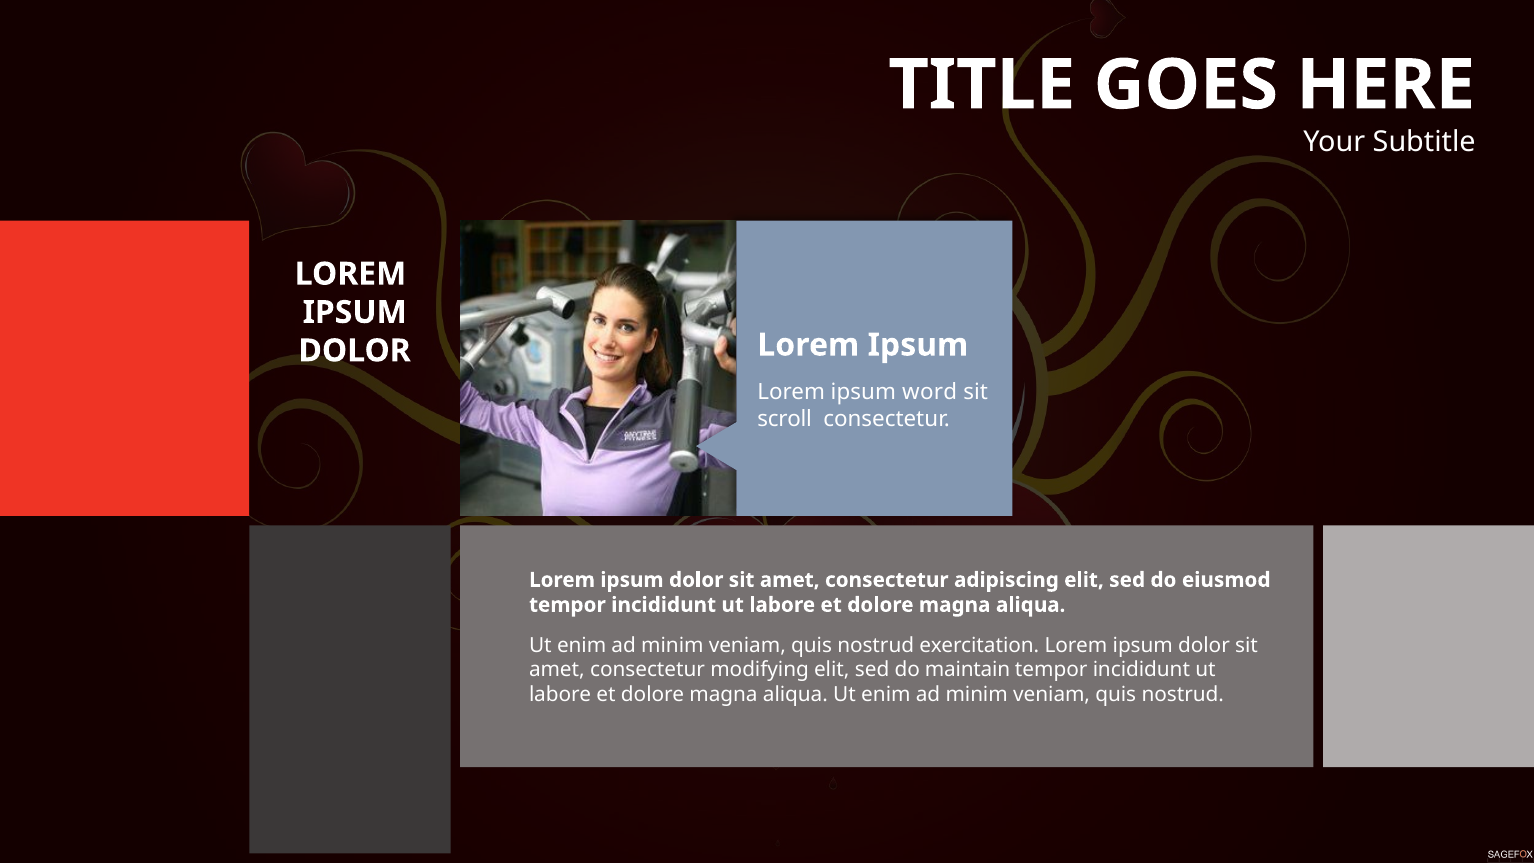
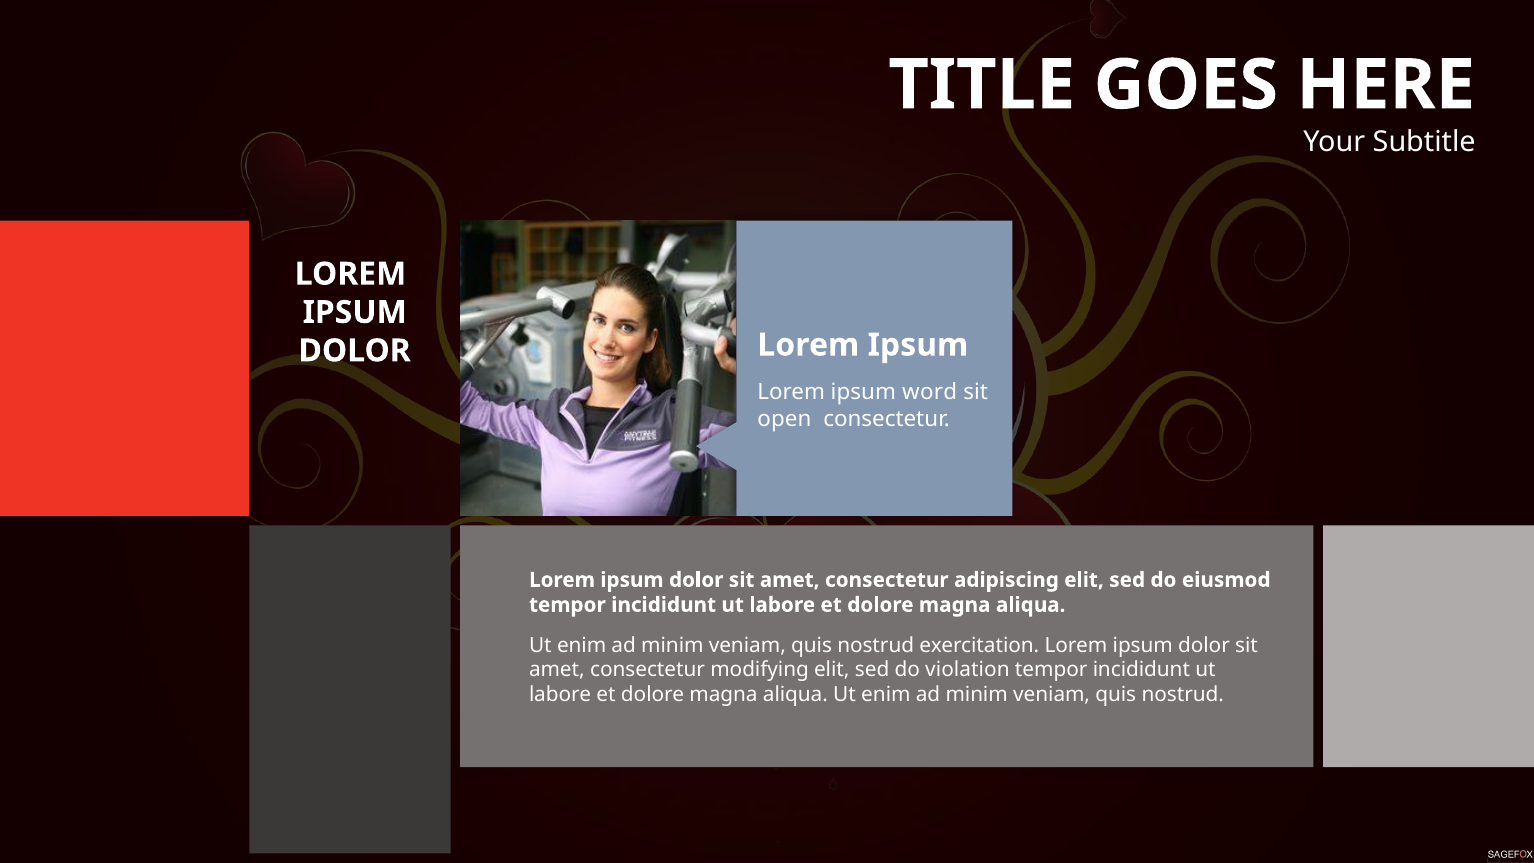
scroll: scroll -> open (784, 419)
maintain: maintain -> violation (967, 670)
